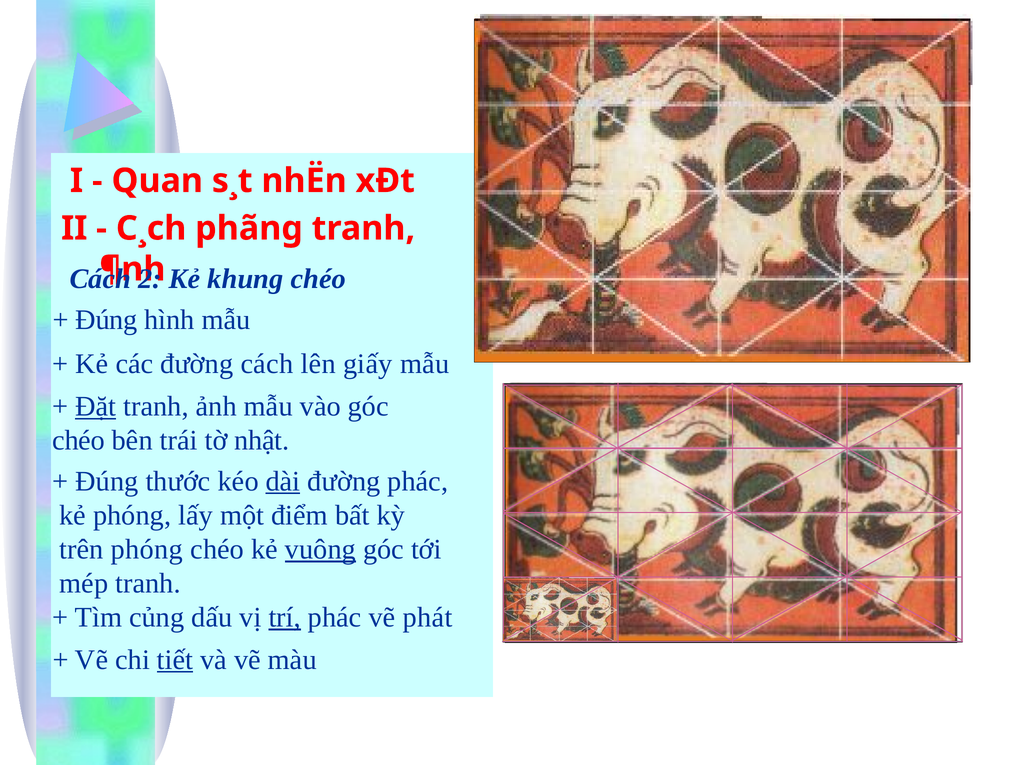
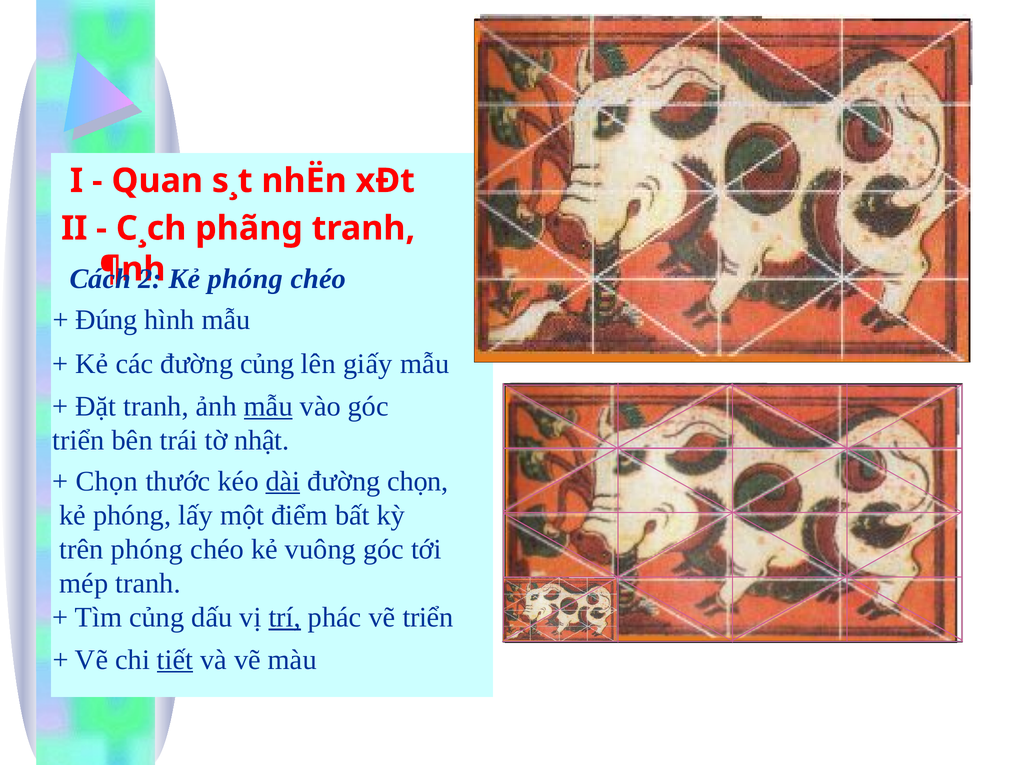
khung: khung -> phóng (245, 279)
đường cách: cách -> củng (267, 364)
Đặt underline: present -> none (96, 406)
mẫu underline: none -> present (268, 406)
chéo: chéo -> triển (78, 440)
Đúng: Đúng -> Chọn (107, 481)
đường phác: phác -> chọn (418, 481)
vuông underline: present -> none (320, 549)
vẽ phát: phát -> triển (428, 617)
